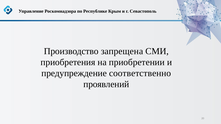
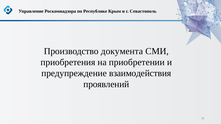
запрещена: запрещена -> документа (122, 51)
соответственно: соответственно -> взаимодействия (140, 73)
